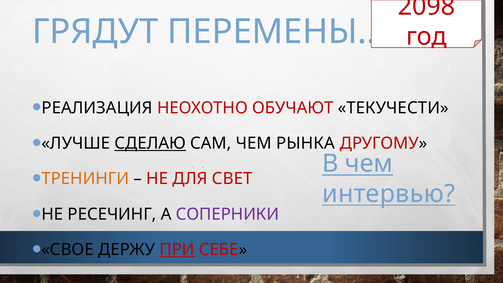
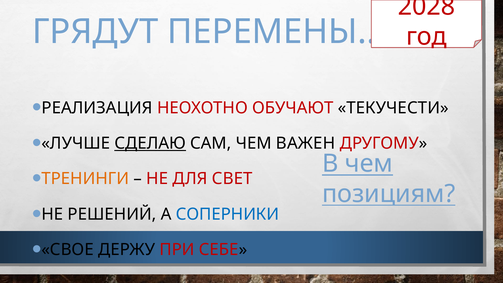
2098: 2098 -> 2028 (426, 6)
РЫНКА: РЫНКА -> ВАЖЕН (306, 143)
интервью: интервью -> позициям (389, 194)
РЕСЕЧИНГ: РЕСЕЧИНГ -> РЕШЕНИЙ (112, 214)
СОПЕРНИКИ colour: purple -> blue (227, 214)
ПРИ underline: present -> none (177, 250)
